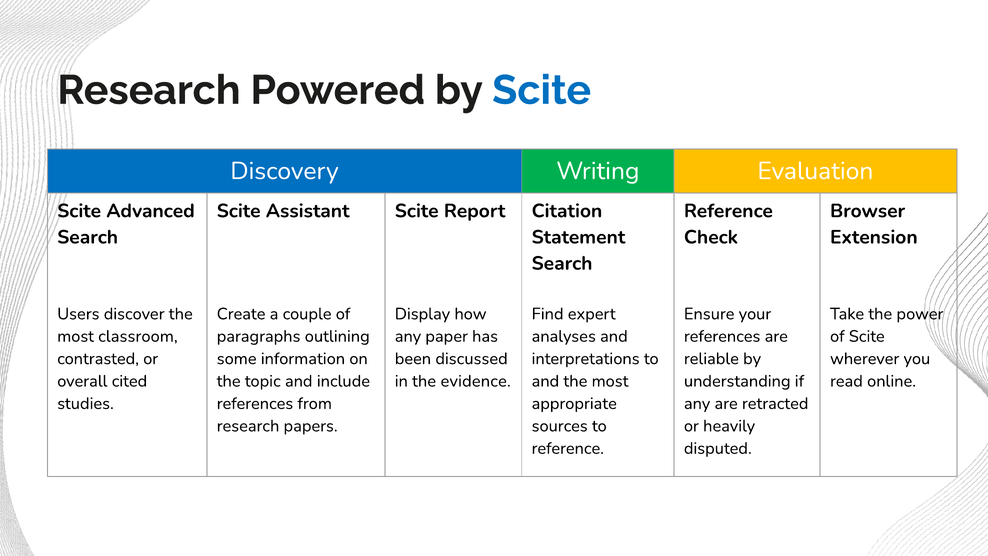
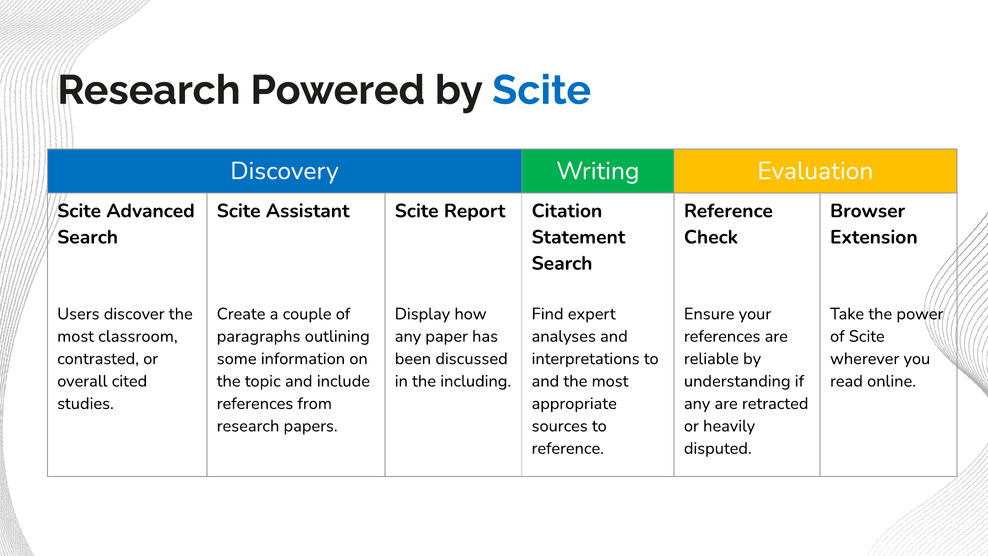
evidence: evidence -> including (476, 381)
